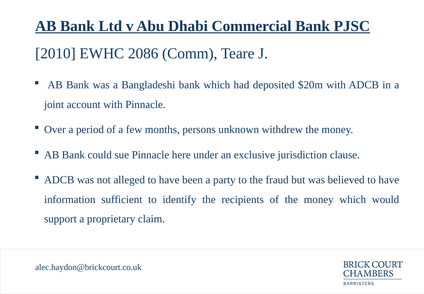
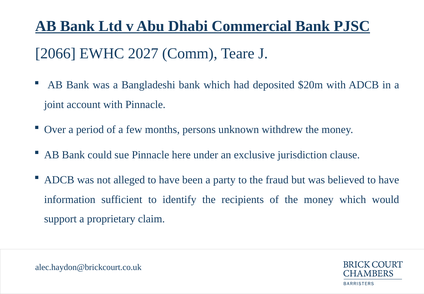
2010: 2010 -> 2066 (55, 53)
2086: 2086 -> 2027 (143, 53)
